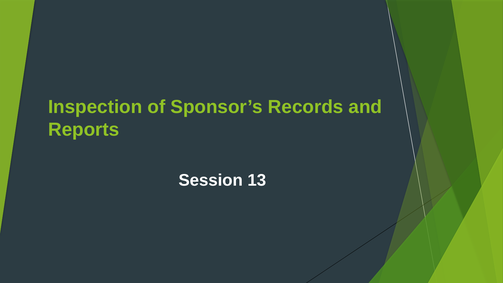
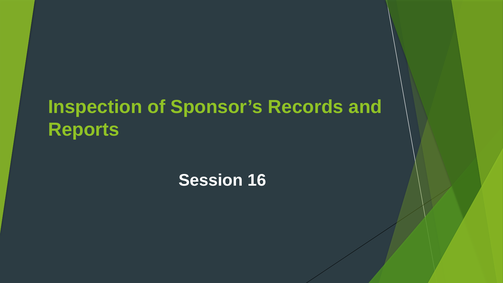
13: 13 -> 16 (257, 180)
